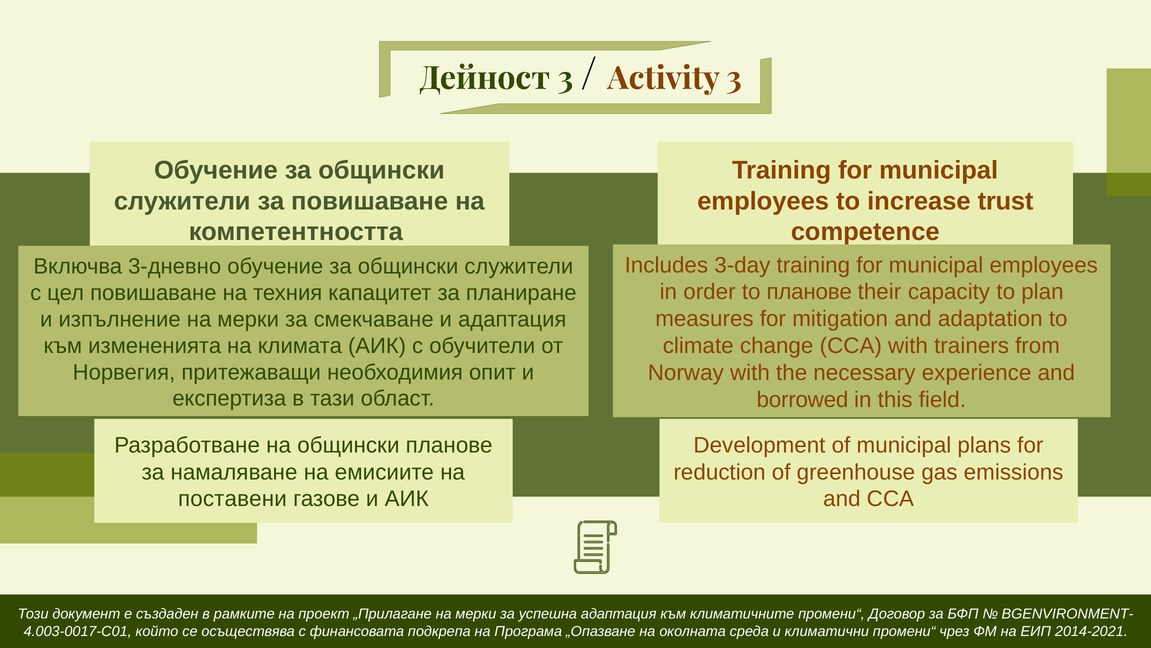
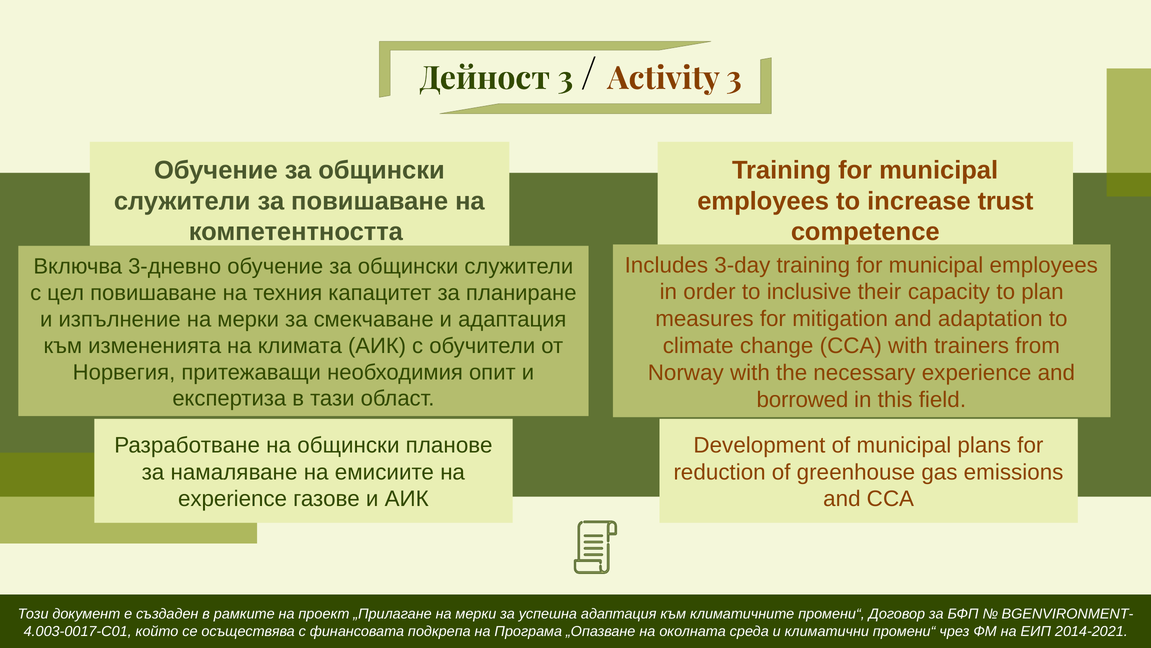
to планове: планове -> inclusive (809, 292)
поставени: поставени -> experience (233, 499)
